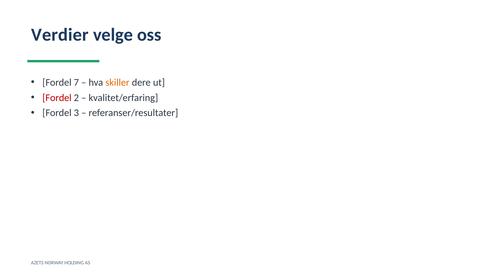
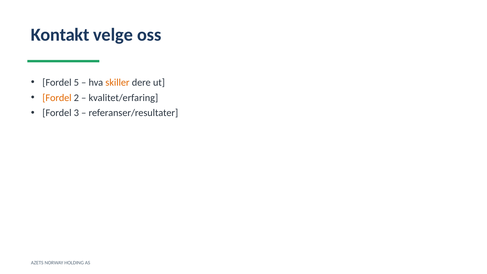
Verdier: Verdier -> Kontakt (60, 35)
7: 7 -> 5 (76, 82)
Fordel colour: red -> orange (57, 98)
